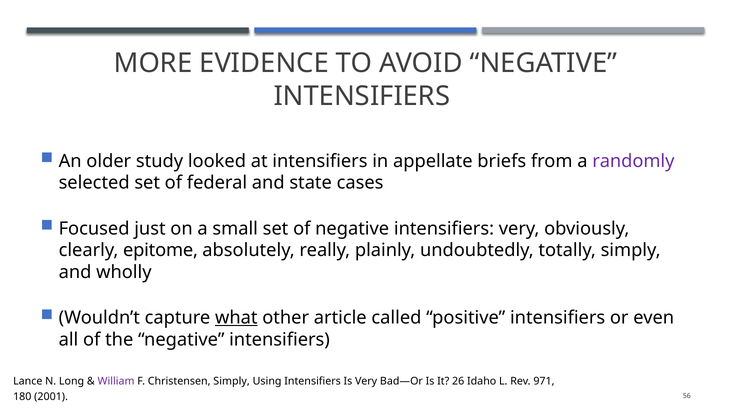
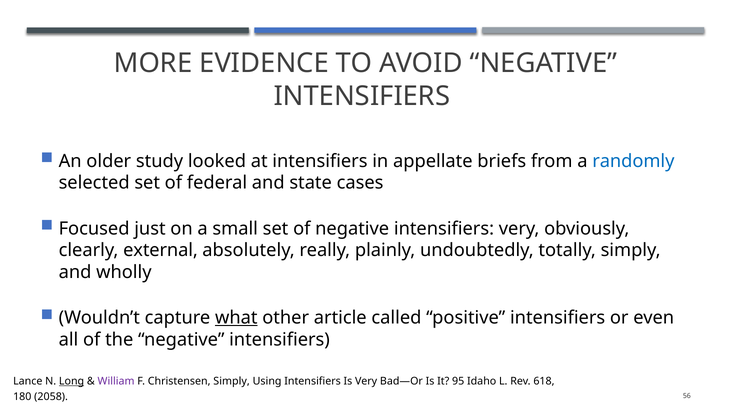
randomly colour: purple -> blue (633, 161)
epitome: epitome -> external (160, 250)
Long underline: none -> present (72, 381)
26: 26 -> 95 (458, 381)
971: 971 -> 618 (544, 381)
2001: 2001 -> 2058 (51, 397)
